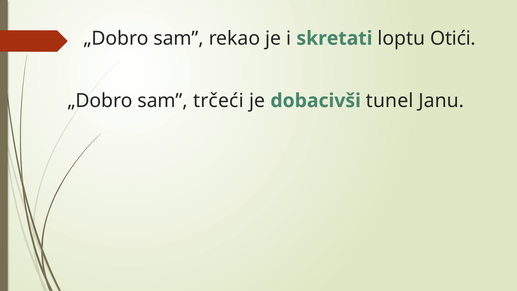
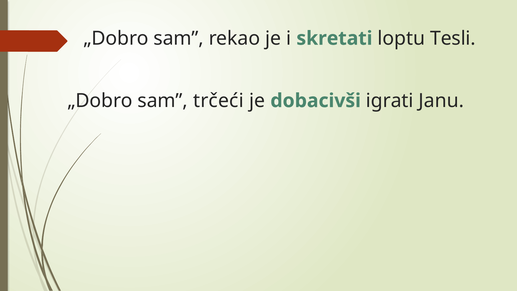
Otići: Otići -> Tesli (453, 38)
tunel: tunel -> igrati (390, 101)
